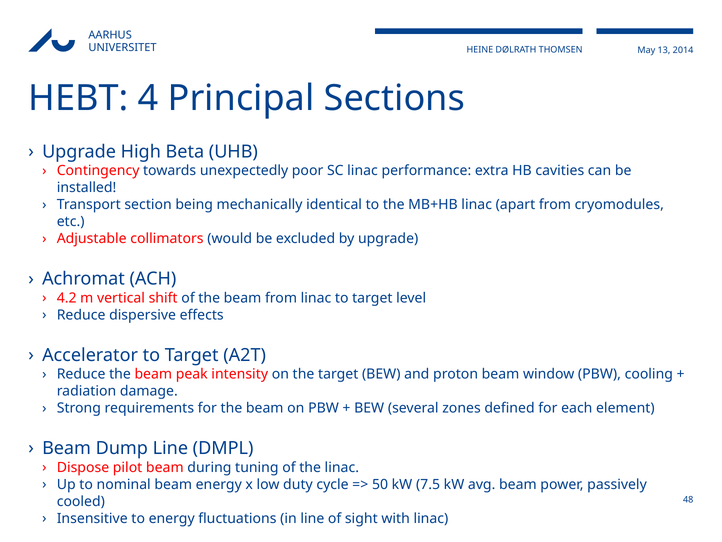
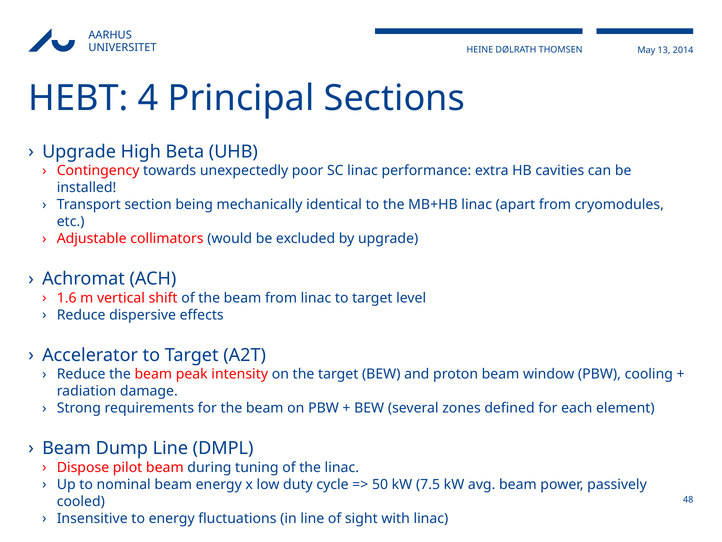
4.2: 4.2 -> 1.6 (67, 298)
